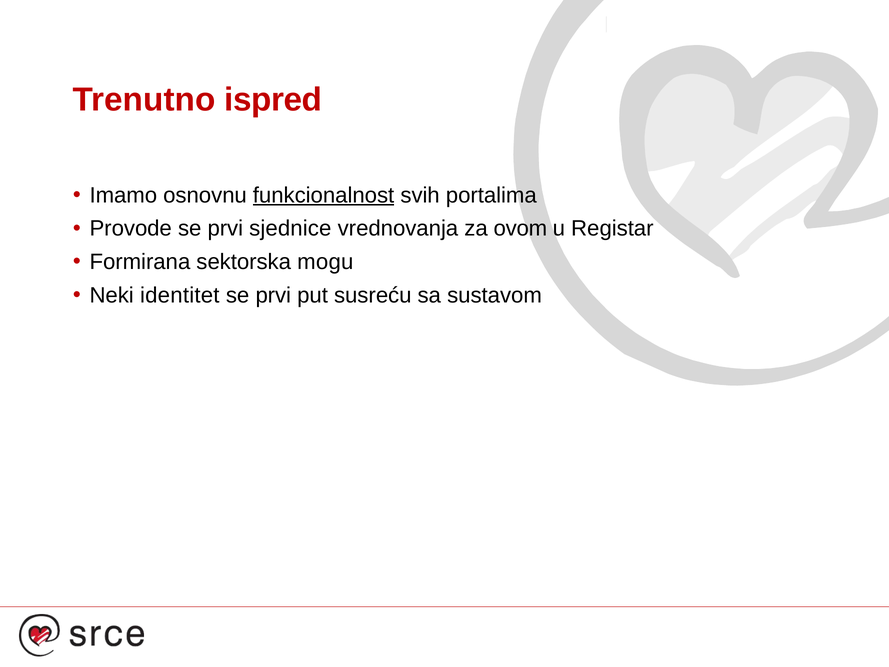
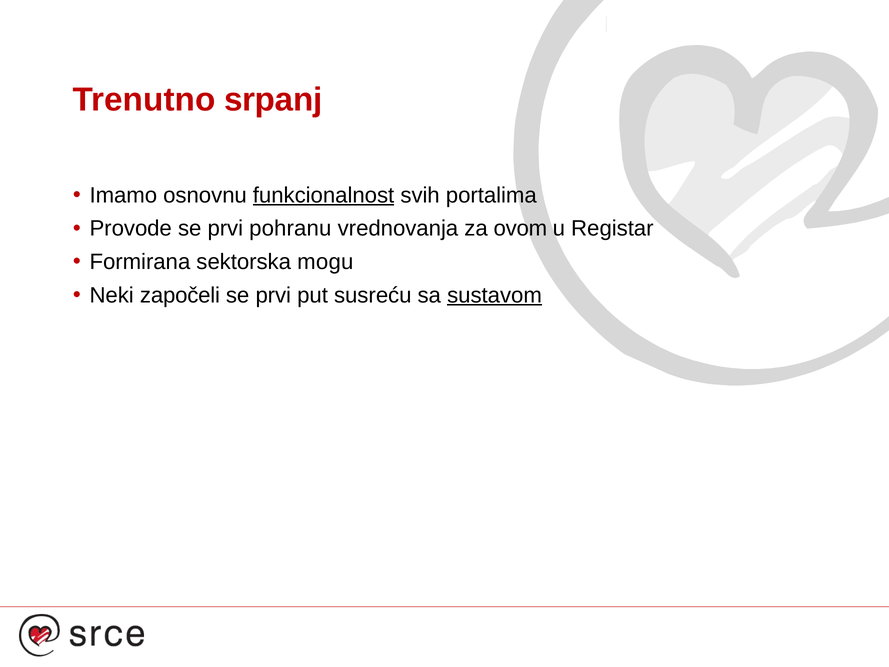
ispred: ispred -> srpanj (273, 100)
sjednice: sjednice -> pohranu (290, 229)
identitet: identitet -> započeli (180, 295)
sustavom underline: none -> present (495, 295)
